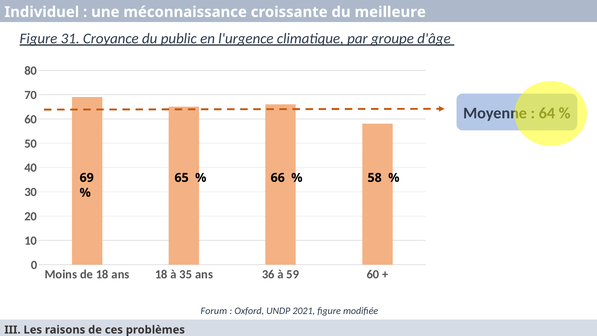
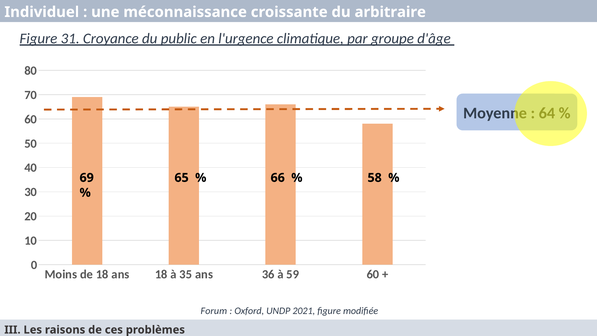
meilleure: meilleure -> arbitraire (390, 12)
